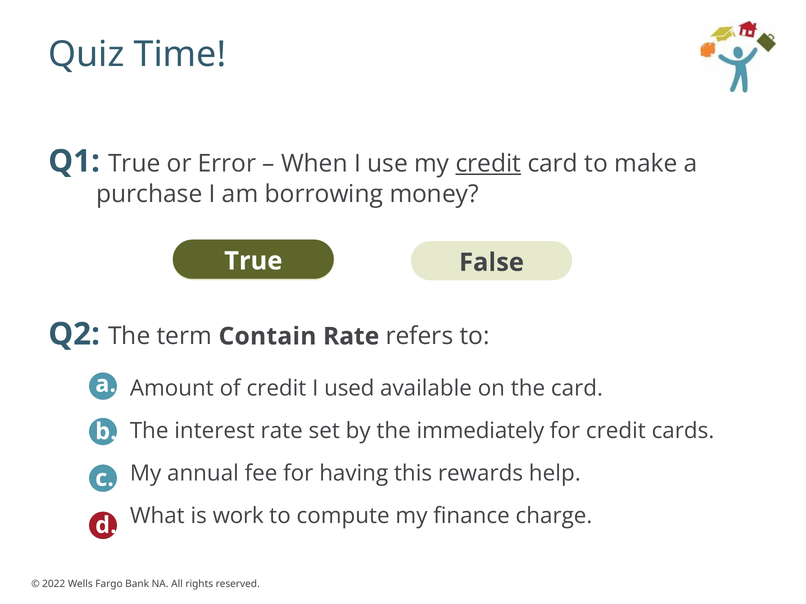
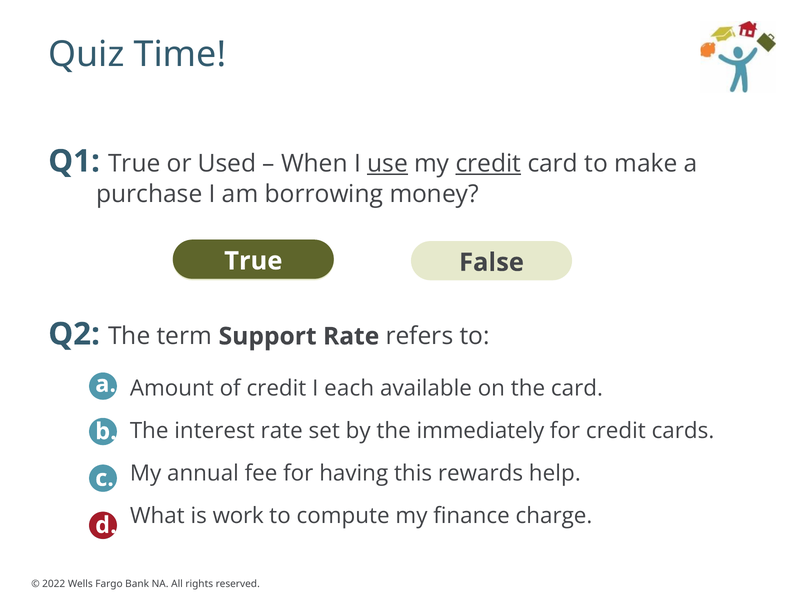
Error: Error -> Used (227, 164)
use underline: none -> present (388, 164)
Contain: Contain -> Support (268, 337)
used: used -> each (349, 389)
